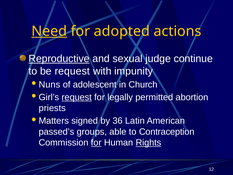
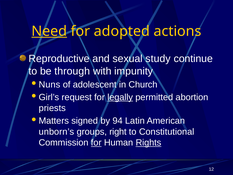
Reproductive underline: present -> none (59, 59)
judge: judge -> study (158, 59)
be request: request -> through (72, 71)
request underline: present -> none (77, 97)
legally underline: none -> present (120, 97)
36: 36 -> 94 (118, 121)
passed’s: passed’s -> unborn’s (56, 132)
able: able -> right (118, 132)
Contraception: Contraception -> Constitutional (167, 132)
